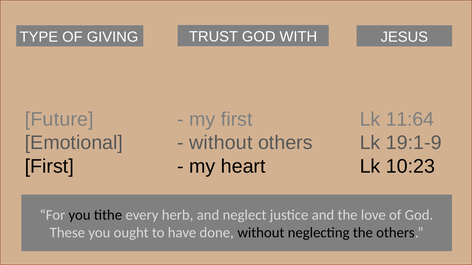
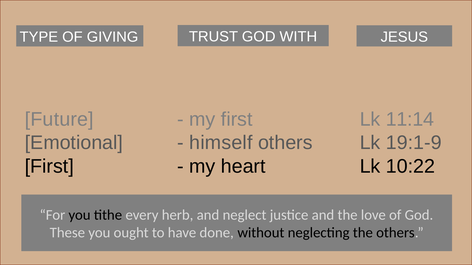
11:64: 11:64 -> 11:14 (410, 119)
without: without -> himself (221, 143)
10:23: 10:23 -> 10:22 (410, 167)
